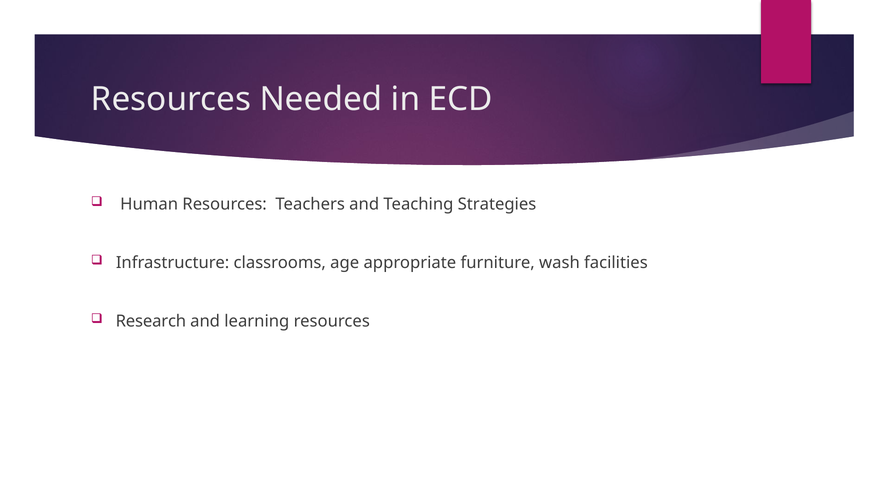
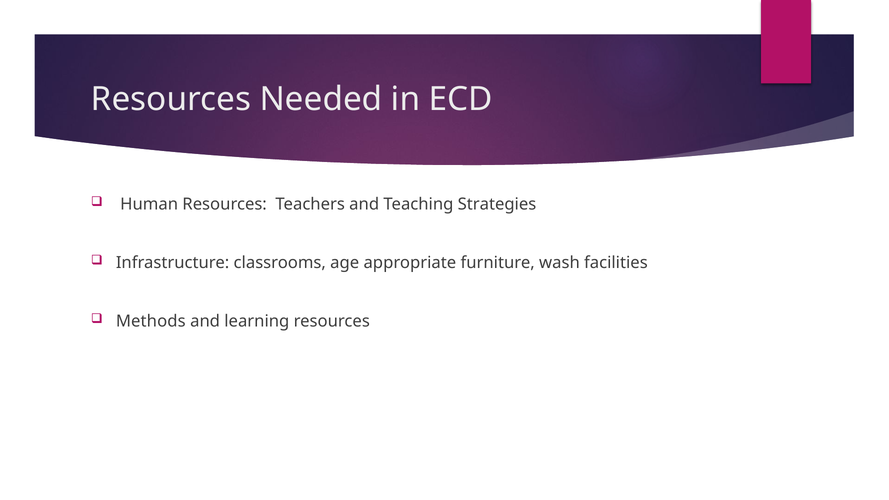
Research: Research -> Methods (151, 321)
